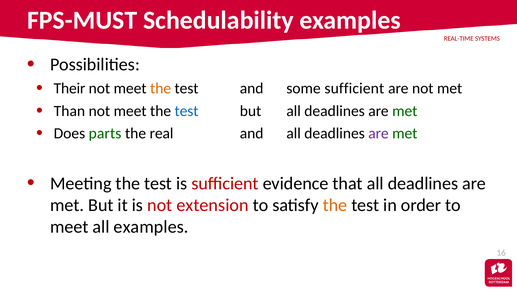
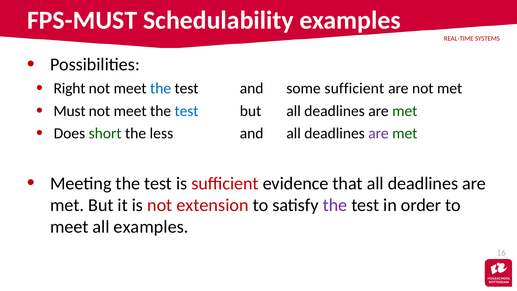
Their: Their -> Right (70, 88)
the colour: orange -> blue (161, 88)
Than: Than -> Must (70, 111)
parts: parts -> short (105, 133)
real: real -> less (161, 133)
the colour: orange -> purple (335, 205)
